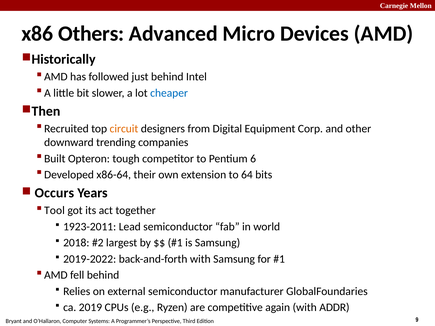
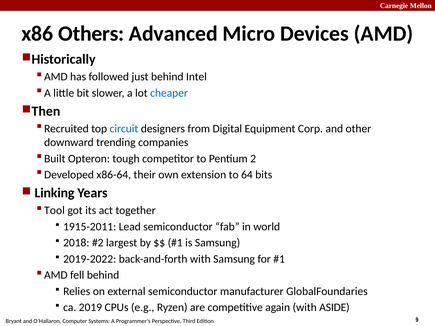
circuit colour: orange -> blue (124, 129)
6: 6 -> 2 (253, 159)
Occurs: Occurs -> Linking (55, 193)
1923-2011: 1923-2011 -> 1915-2011 (90, 227)
ADDR: ADDR -> ASIDE (334, 308)
